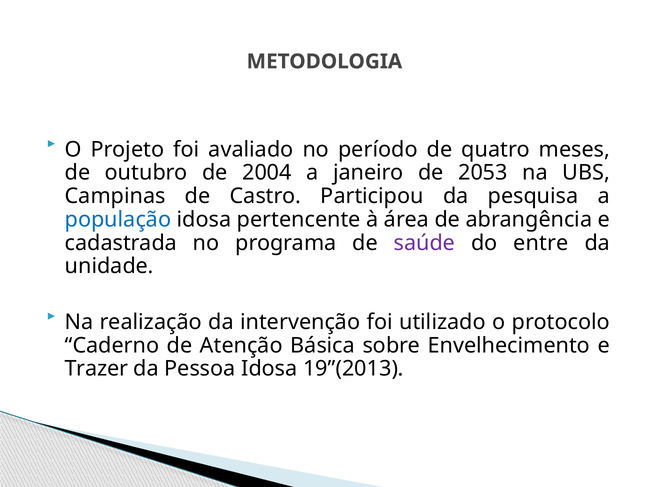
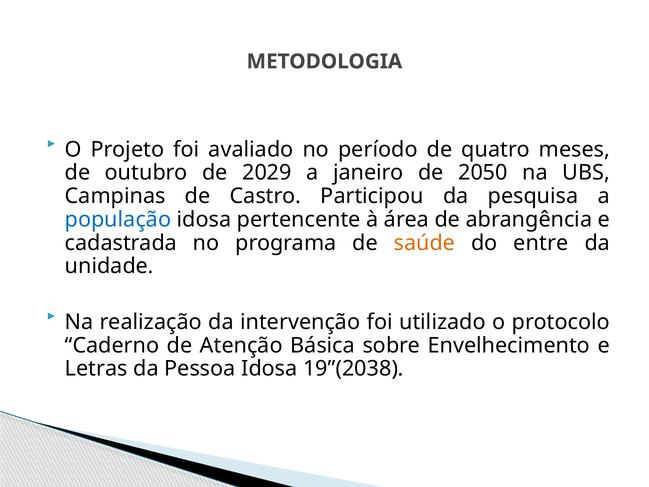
2004: 2004 -> 2029 (267, 173)
2053: 2053 -> 2050 (483, 173)
saúde colour: purple -> orange (424, 243)
Trazer: Trazer -> Letras (96, 369)
19”(2013: 19”(2013 -> 19”(2038 (353, 369)
